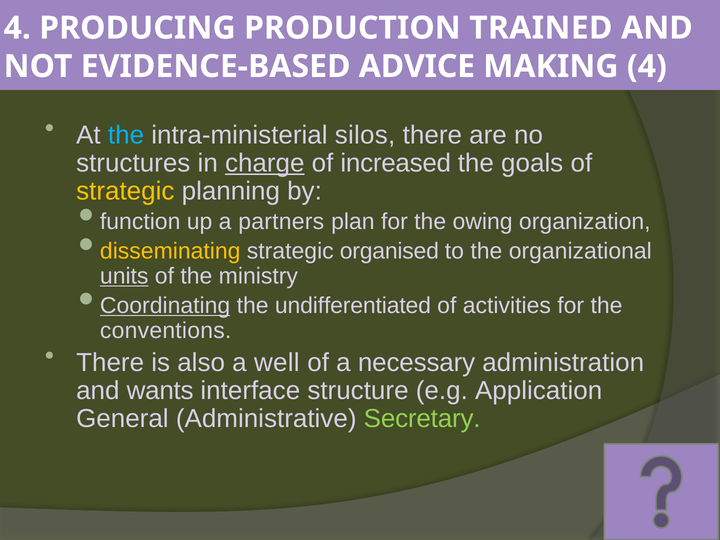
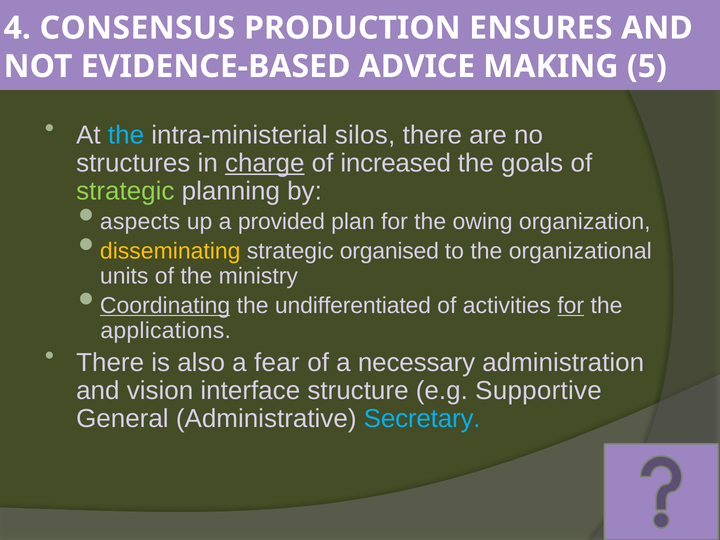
PRODUCING: PRODUCING -> CONSENSUS (137, 28)
TRAINED: TRAINED -> ENSURES (541, 28)
MAKING 4: 4 -> 5 (647, 66)
strategic colour: yellow -> light green (125, 191)
function: function -> aspects (140, 222)
partners: partners -> provided (281, 222)
units underline: present -> none (124, 276)
for underline: none -> present (571, 306)
conventions: conventions -> applications (166, 330)
well: well -> fear (277, 363)
wants: wants -> vision (160, 391)
Application: Application -> Supportive (539, 391)
Secretary colour: light green -> light blue (422, 419)
